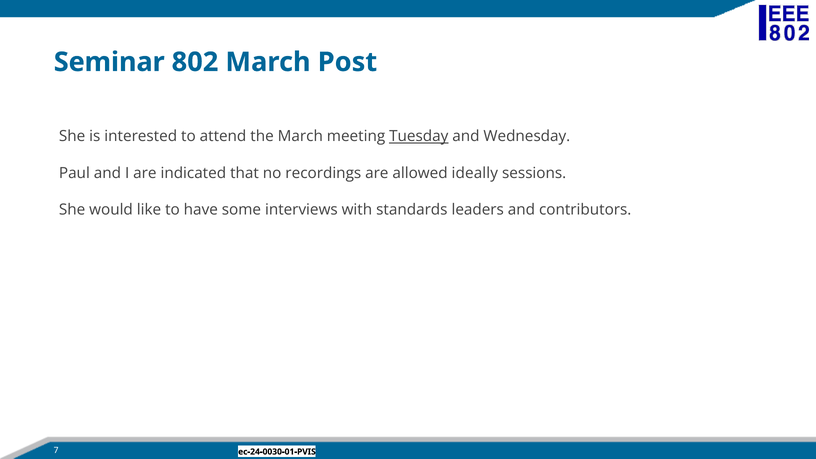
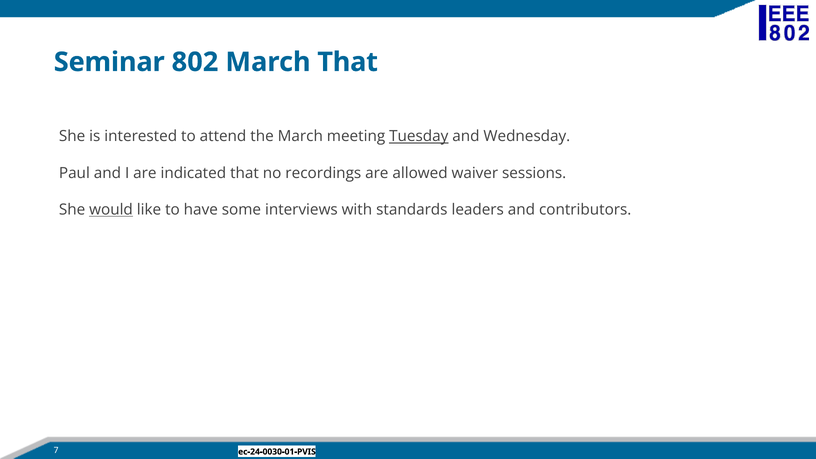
March Post: Post -> That (348, 62)
ideally: ideally -> waiver (475, 173)
would underline: none -> present (111, 210)
